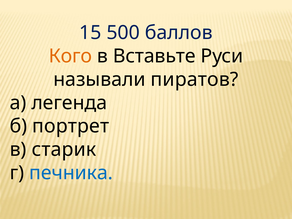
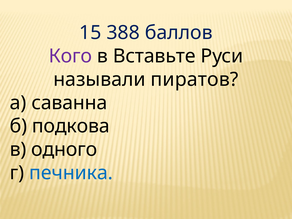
500: 500 -> 388 (123, 33)
Кого colour: orange -> purple (70, 56)
легенда: легенда -> саванна (69, 103)
портрет: портрет -> подкова (71, 126)
старик: старик -> одного (64, 150)
